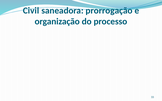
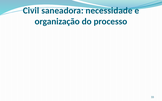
prorrogação: prorrogação -> necessidade (109, 11)
